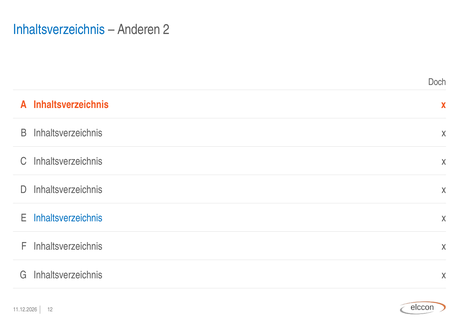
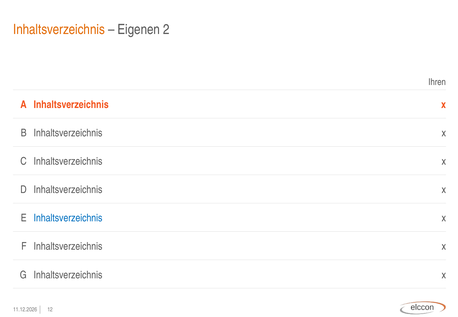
Inhaltsverzeichnis colour: blue -> orange (59, 30)
Anderen: Anderen -> Eigenen (139, 30)
Doch: Doch -> Ihren (437, 82)
